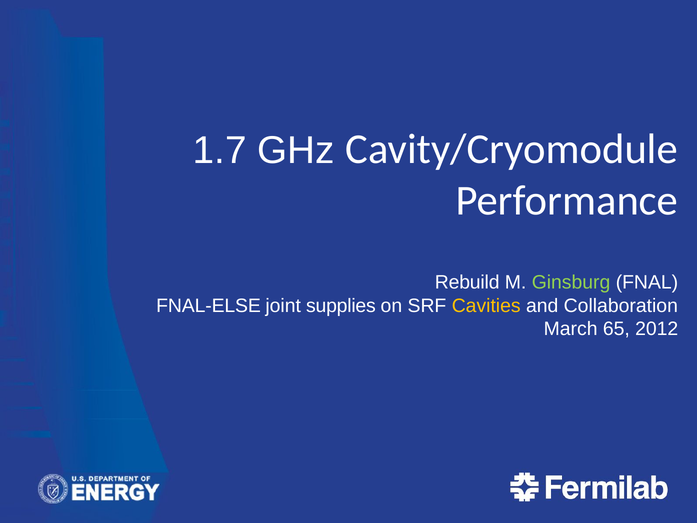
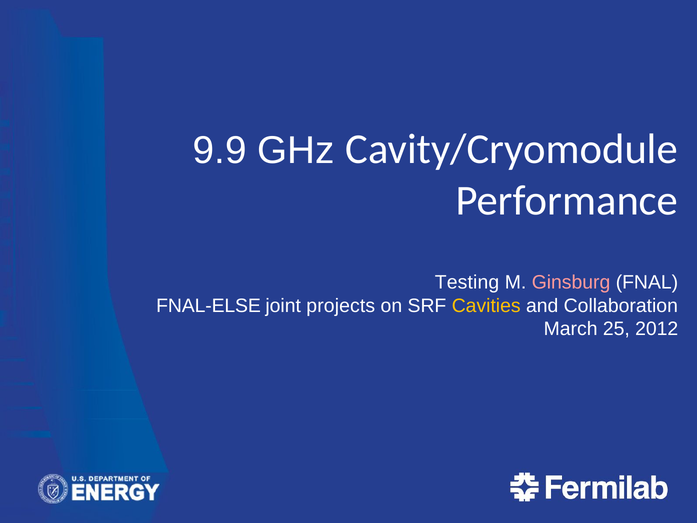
1.7: 1.7 -> 9.9 (220, 151)
Rebuild: Rebuild -> Testing (467, 282)
Ginsburg colour: light green -> pink (571, 282)
supplies: supplies -> projects (341, 306)
65: 65 -> 25 (616, 329)
